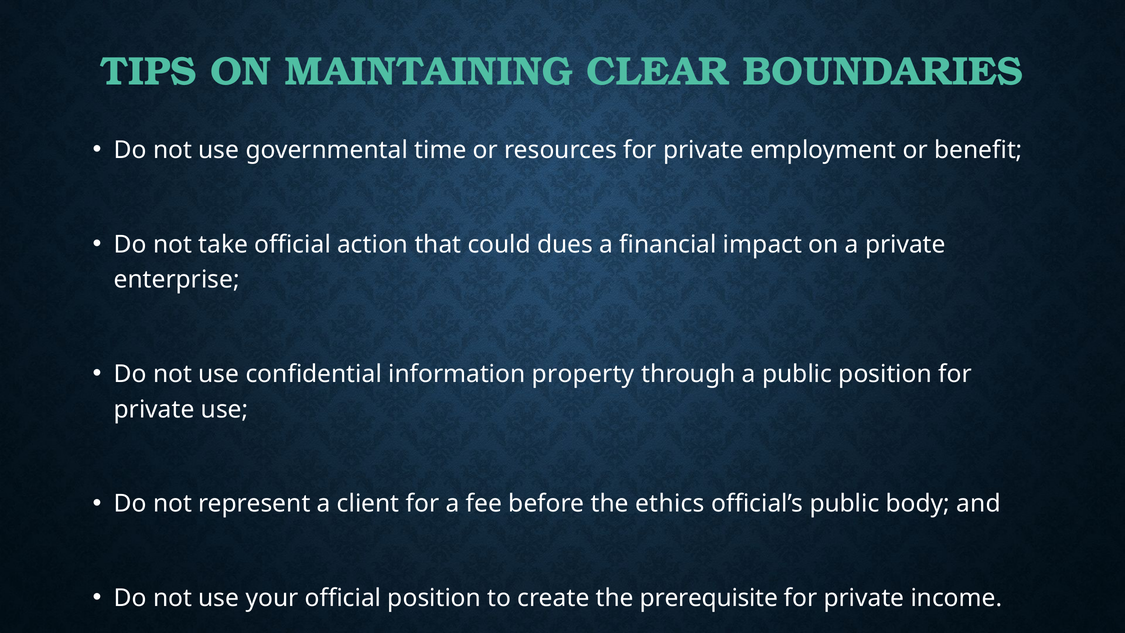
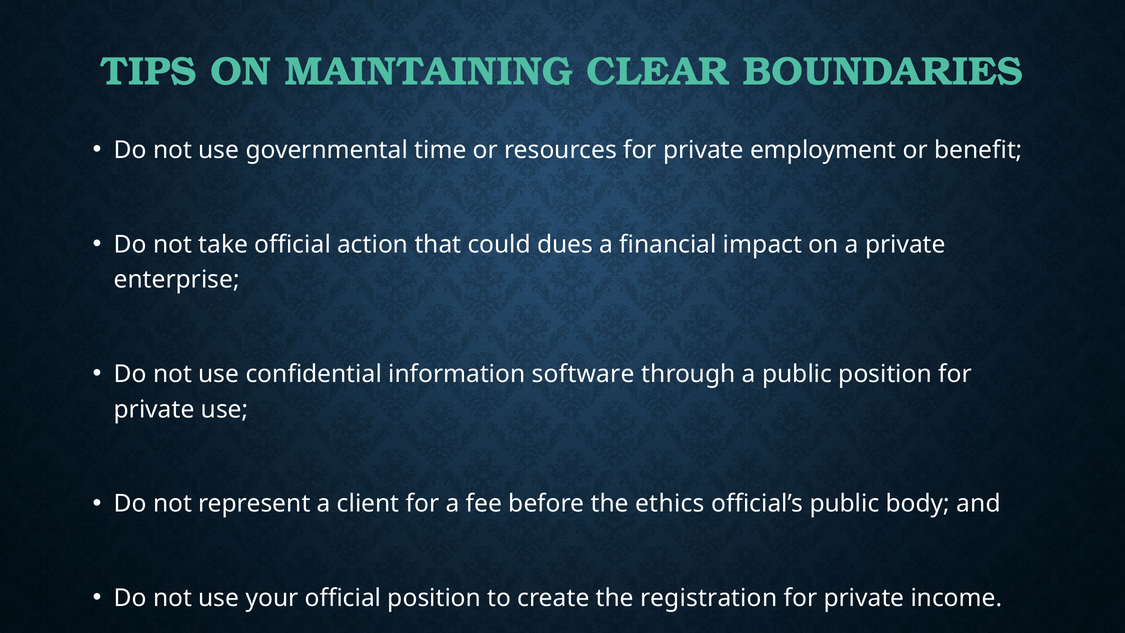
property: property -> software (583, 374)
prerequisite: prerequisite -> registration (709, 598)
